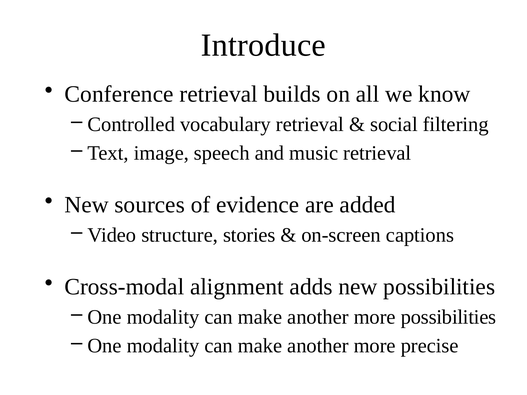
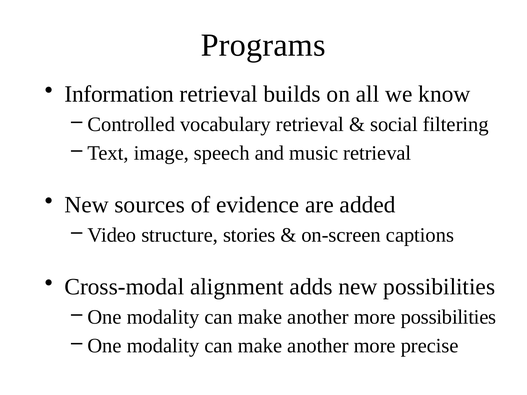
Introduce: Introduce -> Programs (263, 45)
Conference: Conference -> Information (119, 94)
